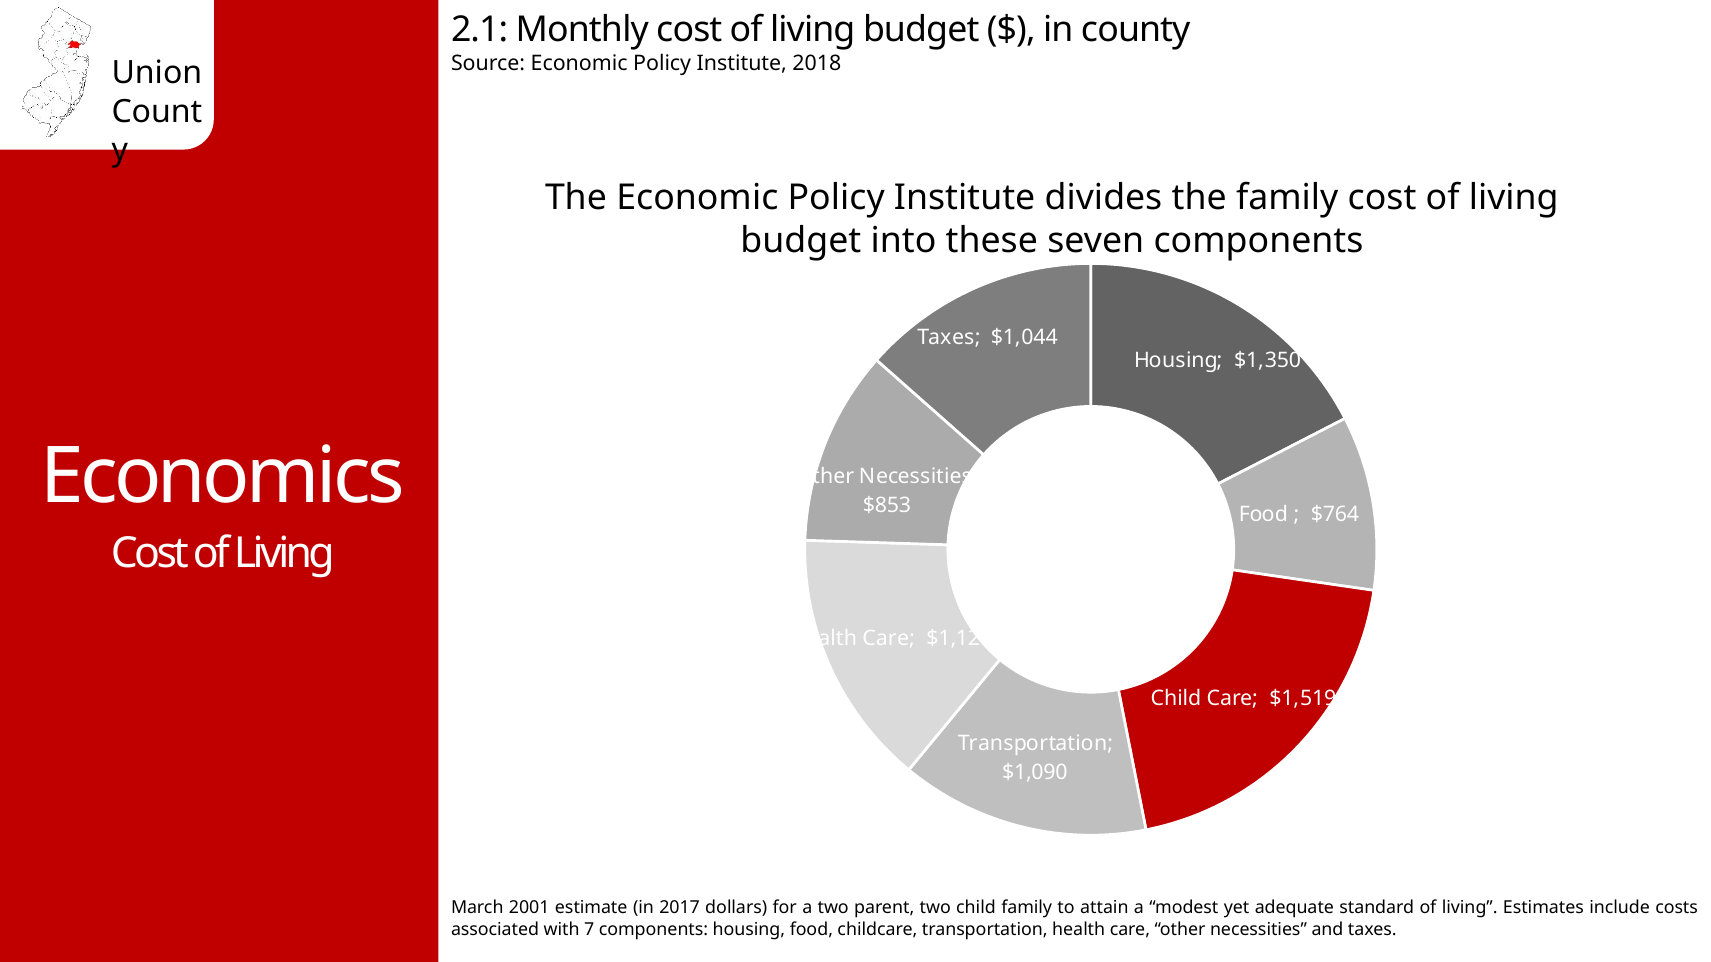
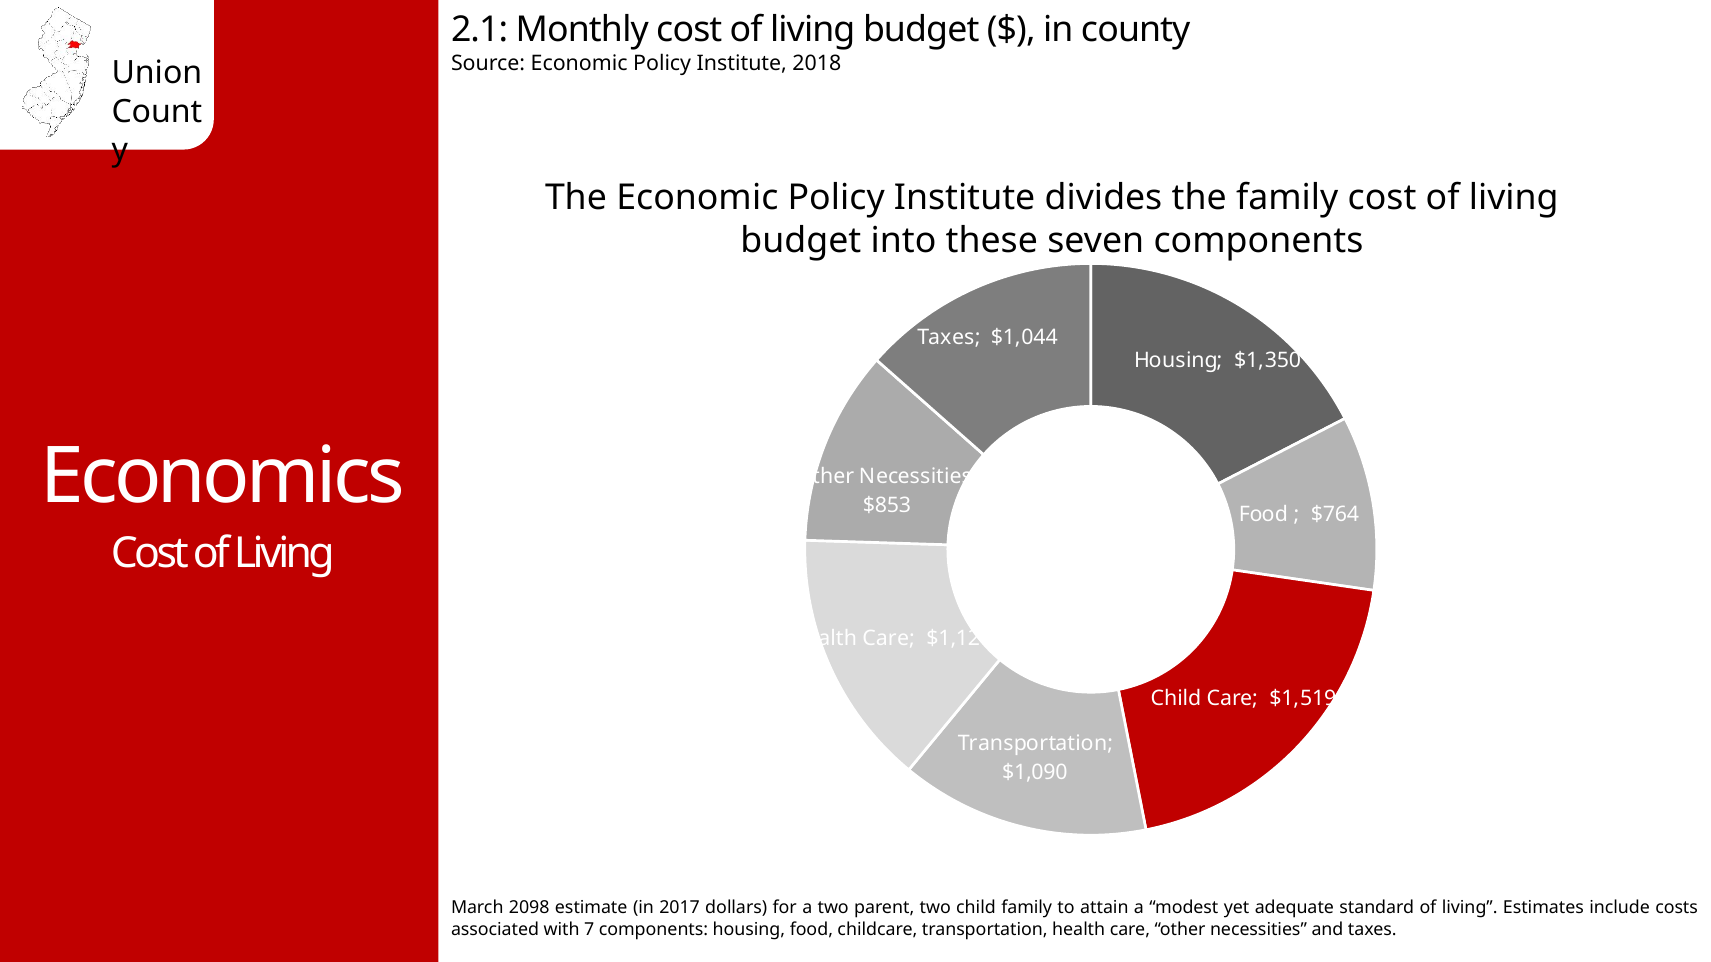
2001: 2001 -> 2098 (529, 908)
